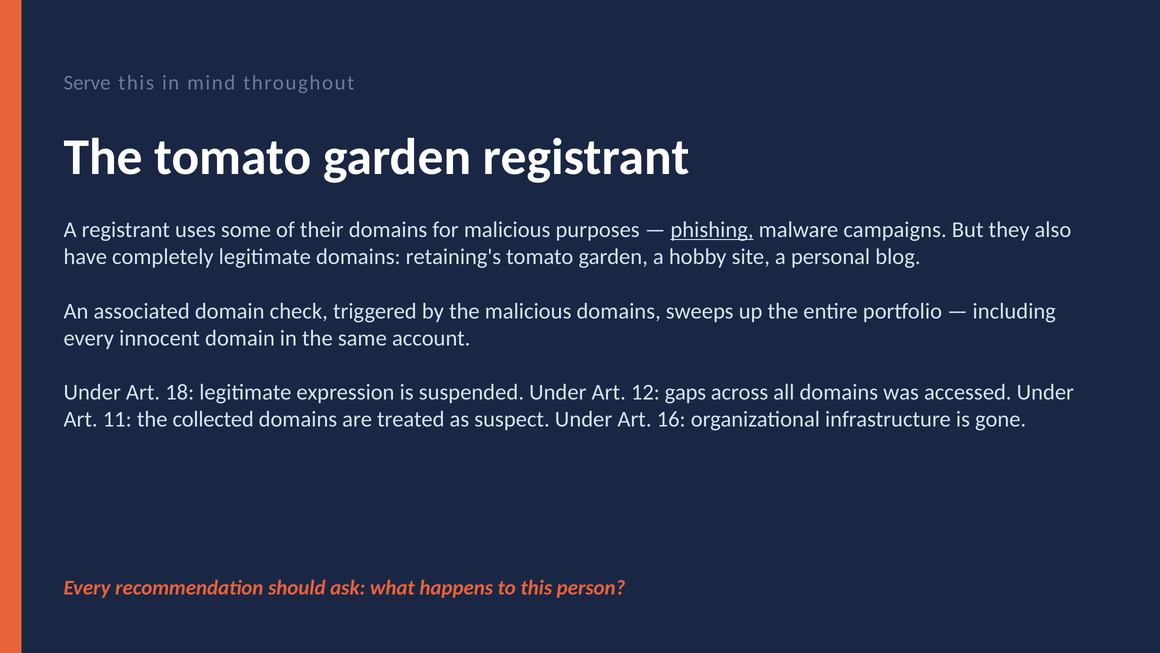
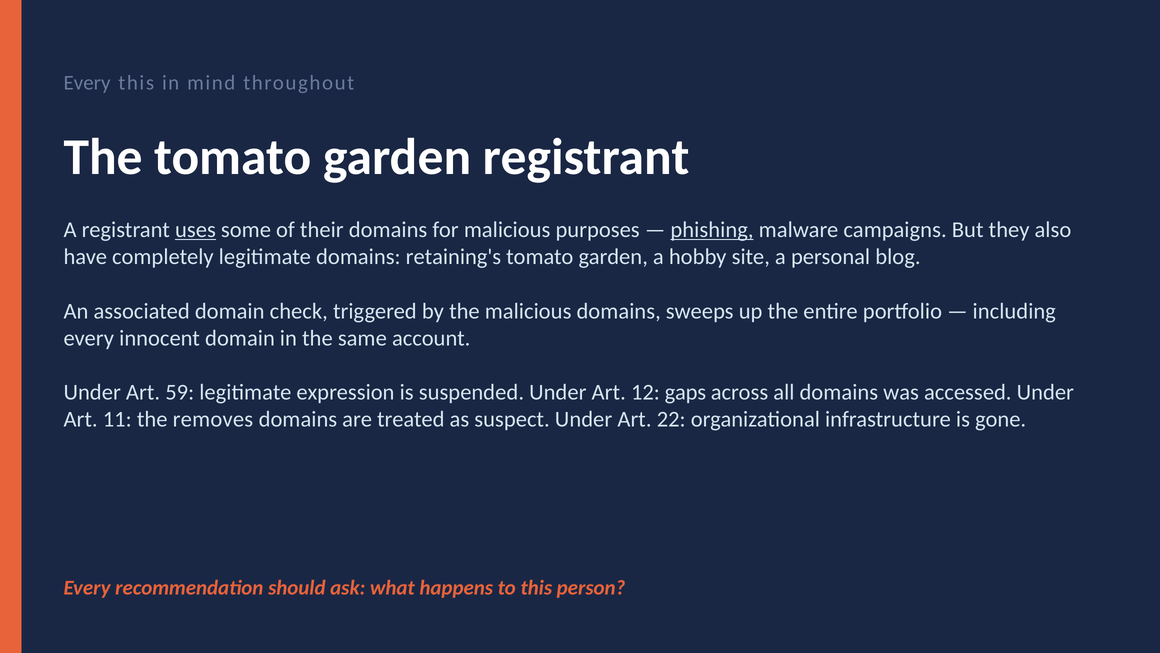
Serve: Serve -> Every (87, 83)
uses underline: none -> present (195, 230)
18: 18 -> 59 (180, 392)
collected: collected -> removes (213, 419)
16: 16 -> 22 (671, 419)
